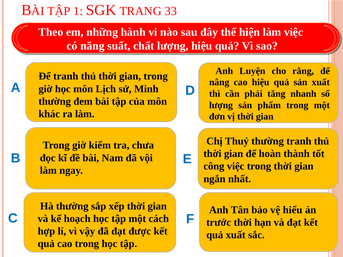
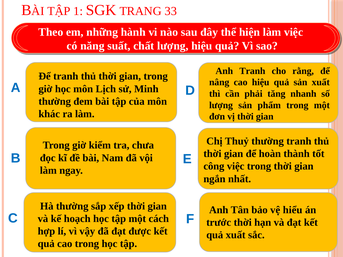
Anh Luyện: Luyện -> Tranh (252, 71)
